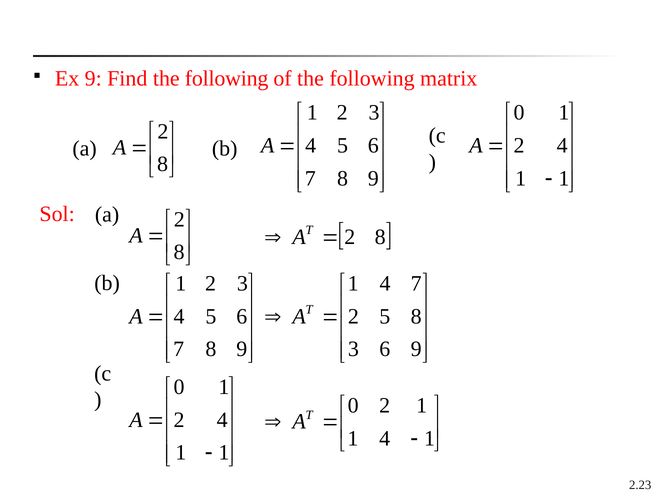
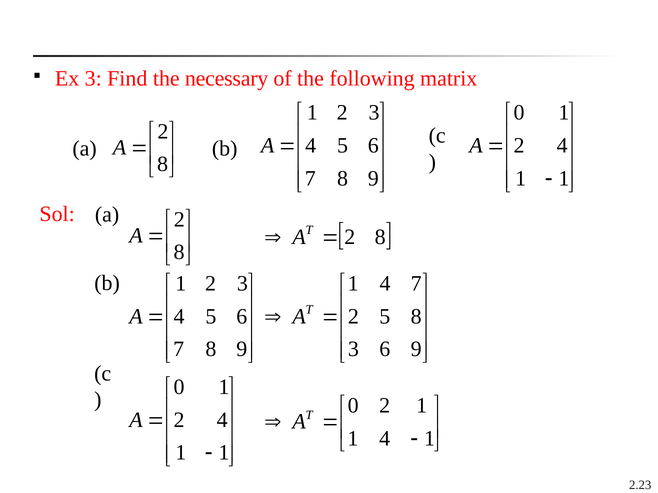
Ex 9: 9 -> 3 (93, 79)
Find the following: following -> necessary (227, 79)
